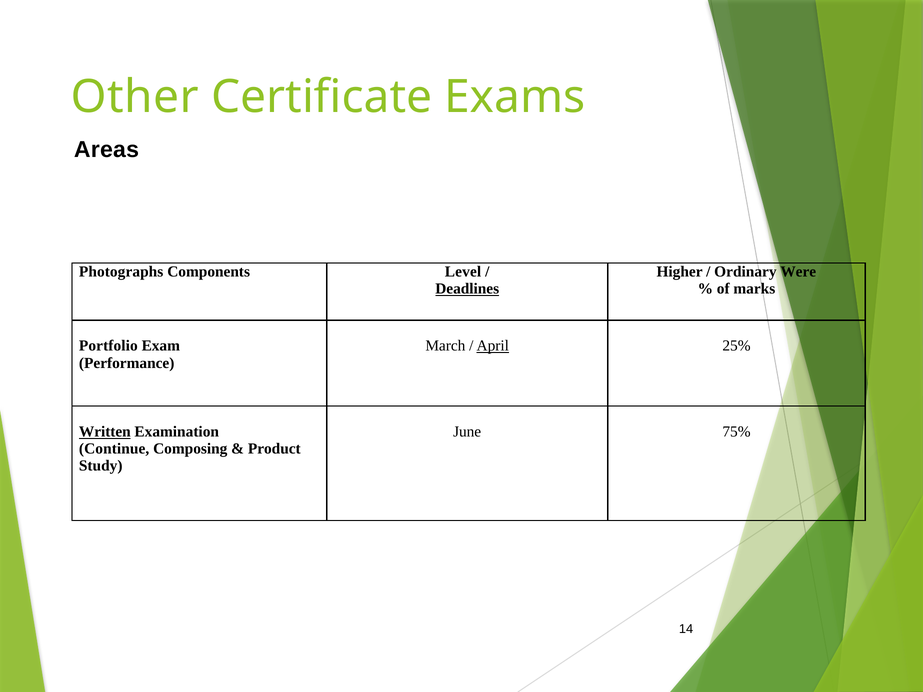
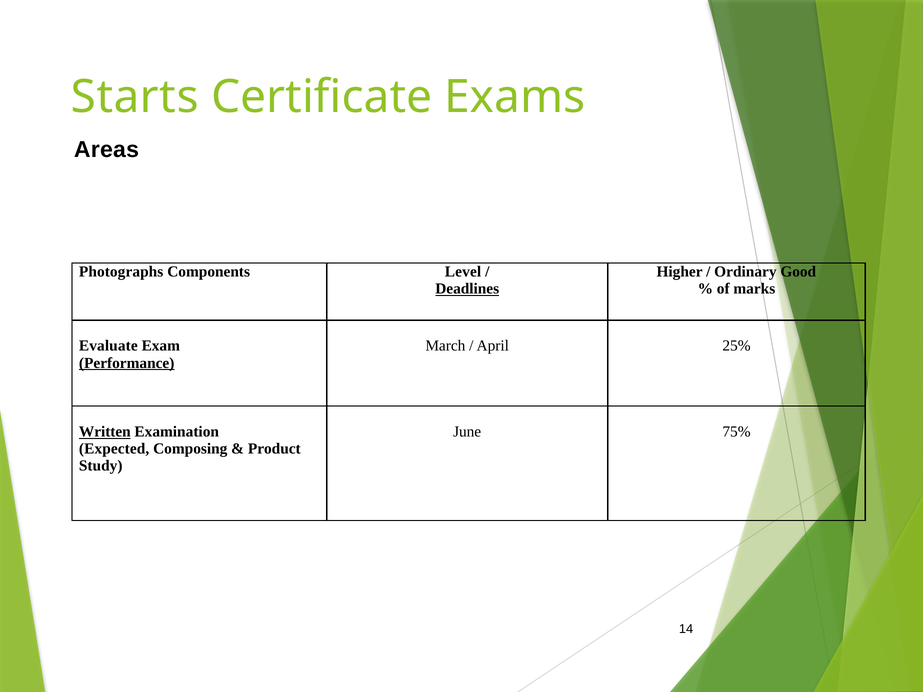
Other: Other -> Starts (135, 97)
Were: Were -> Good (798, 272)
Portfolio: Portfolio -> Evaluate (108, 346)
April underline: present -> none (493, 346)
Performance underline: none -> present (127, 363)
Continue: Continue -> Expected (114, 449)
